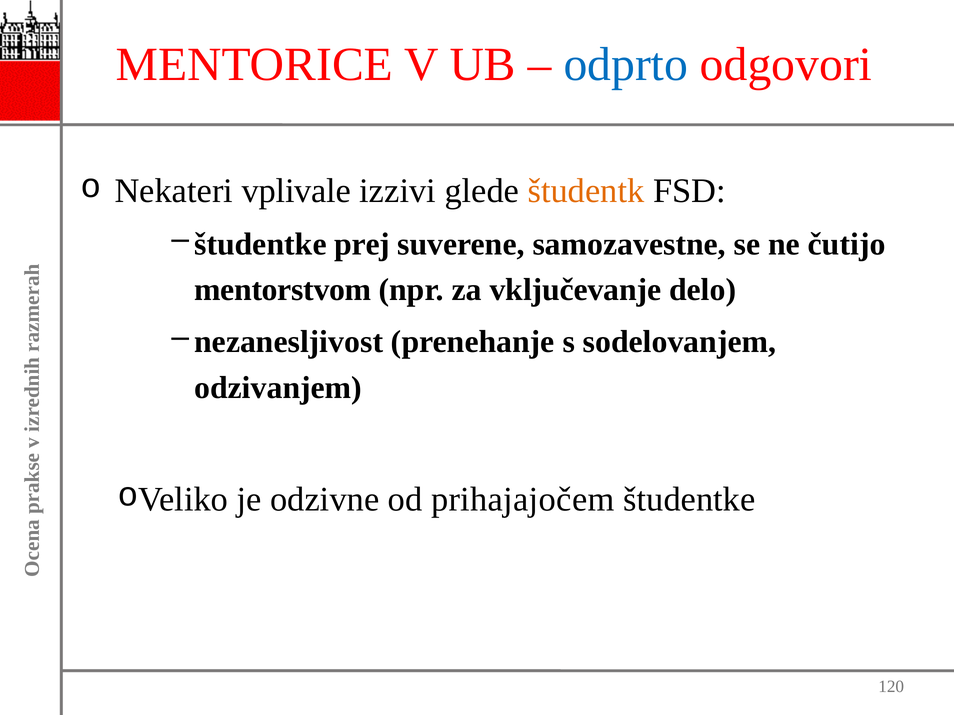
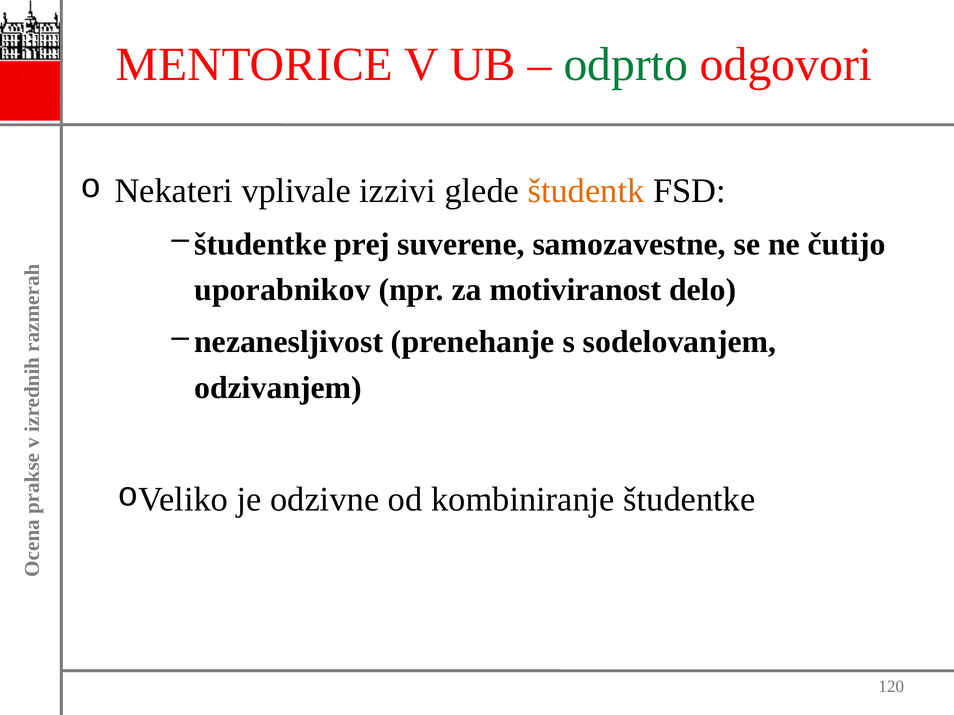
odprto colour: blue -> green (626, 65)
mentorstvom: mentorstvom -> uporabnikov (282, 290)
vključevanje: vključevanje -> motiviranost (575, 290)
prihajajočem: prihajajočem -> kombiniranje (523, 500)
